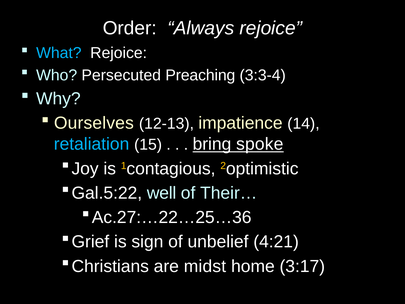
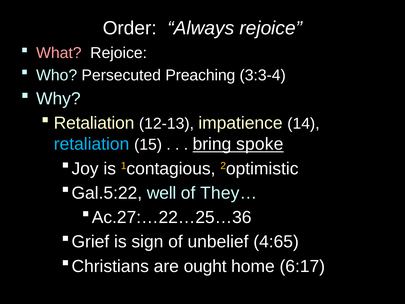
What colour: light blue -> pink (59, 53)
Ourselves: Ourselves -> Retaliation (94, 123)
Their…: Their… -> They… (229, 193)
4:21: 4:21 -> 4:65 (276, 242)
midst: midst -> ought (205, 266)
3:17: 3:17 -> 6:17 (302, 266)
